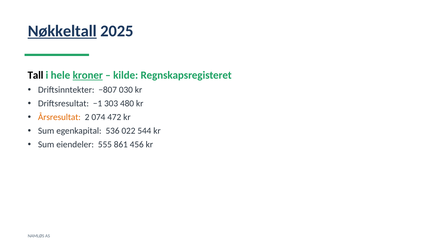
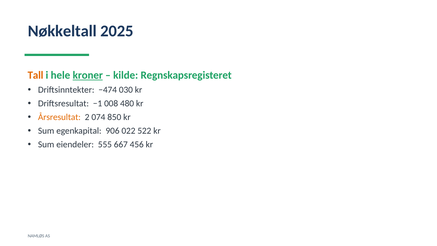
Nøkkeltall underline: present -> none (62, 31)
Tall colour: black -> orange (36, 75)
−807: −807 -> −474 (108, 90)
303: 303 -> 008 (111, 104)
472: 472 -> 850 (114, 117)
536: 536 -> 906 (113, 131)
544: 544 -> 522 (144, 131)
861: 861 -> 667 (121, 145)
